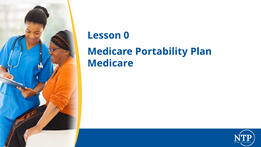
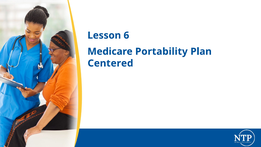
0: 0 -> 6 (126, 35)
Medicare: Medicare -> Centered (110, 63)
